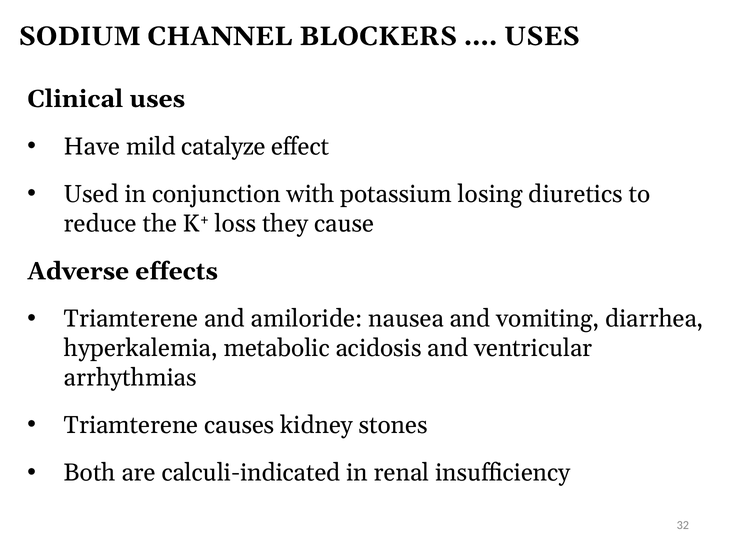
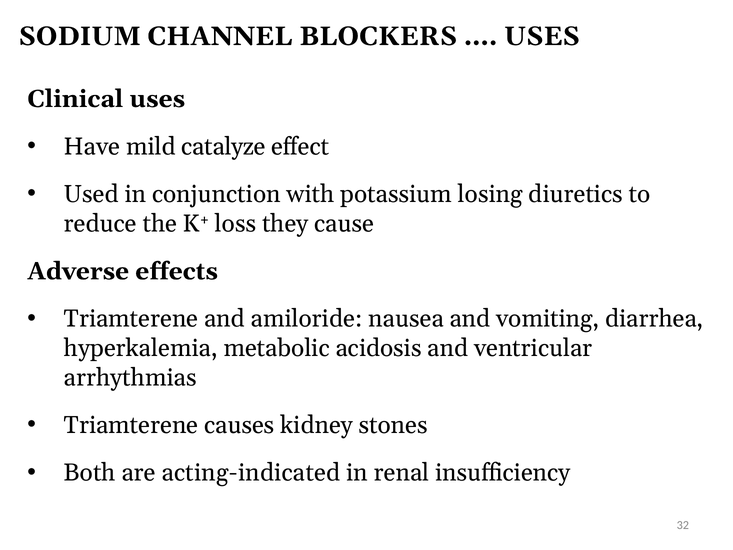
calculi-indicated: calculi-indicated -> acting-indicated (251, 473)
